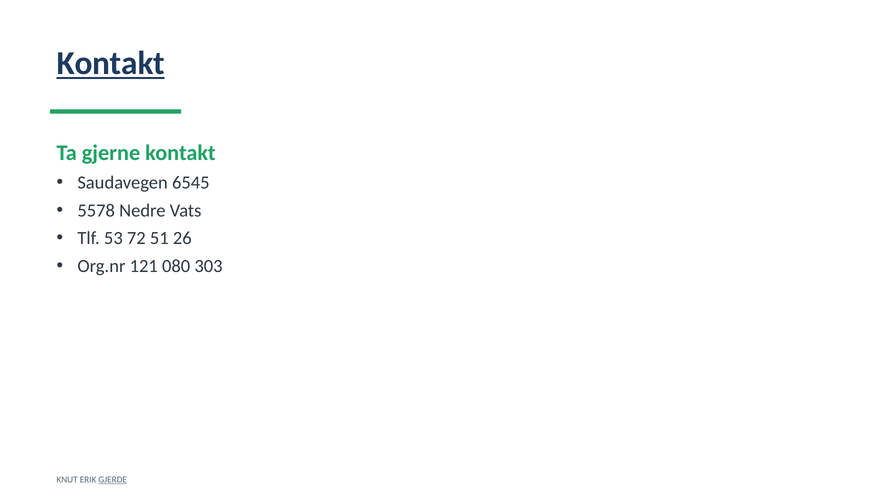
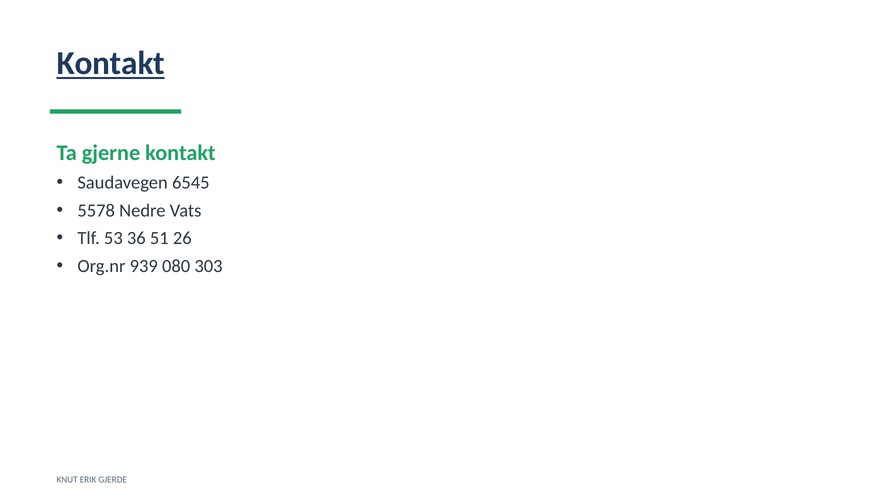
72: 72 -> 36 (136, 238)
121: 121 -> 939 (144, 266)
GJERDE underline: present -> none (113, 480)
